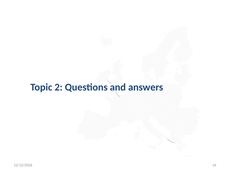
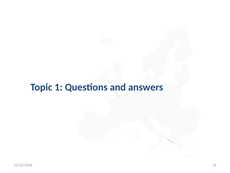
2: 2 -> 1 (59, 87)
